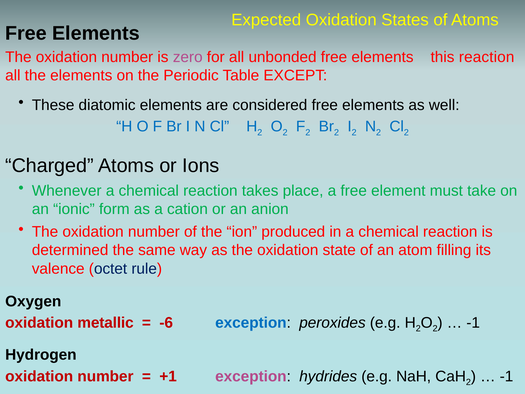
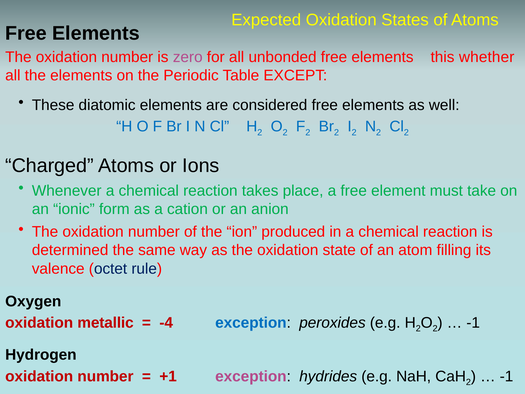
this reaction: reaction -> whether (487, 57)
-6: -6 -> -4 (166, 323)
